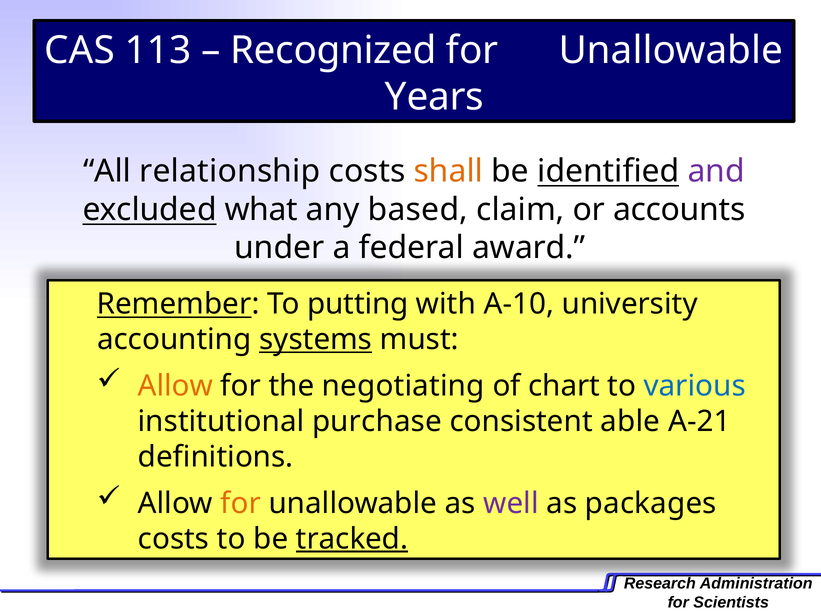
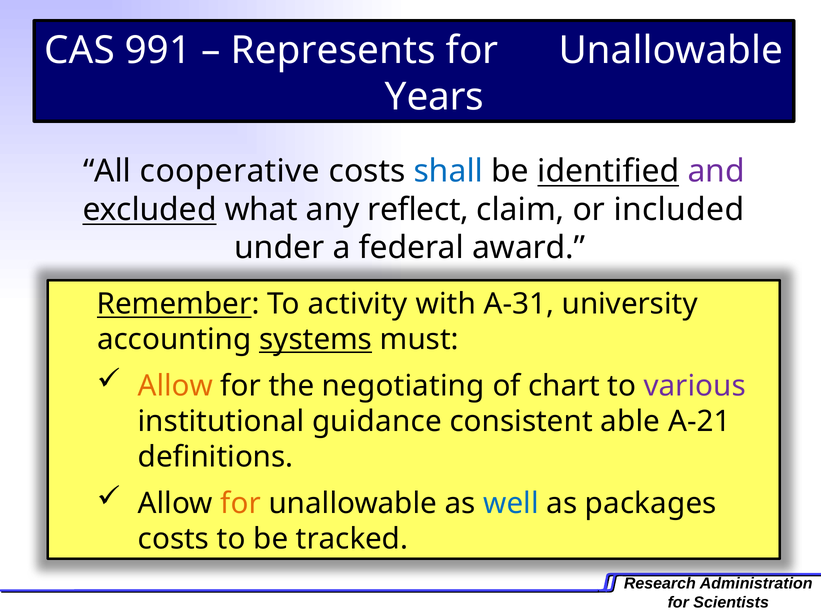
113: 113 -> 991 (158, 50)
Recognized: Recognized -> Represents (333, 50)
relationship: relationship -> cooperative (230, 171)
shall colour: orange -> blue (448, 171)
based: based -> reflect (418, 210)
accounts: accounts -> included (679, 210)
putting: putting -> activity (358, 304)
A-10: A-10 -> A-31 (519, 304)
various colour: blue -> purple (695, 386)
purchase: purchase -> guidance (377, 422)
well colour: purple -> blue (511, 504)
tracked underline: present -> none (352, 540)
